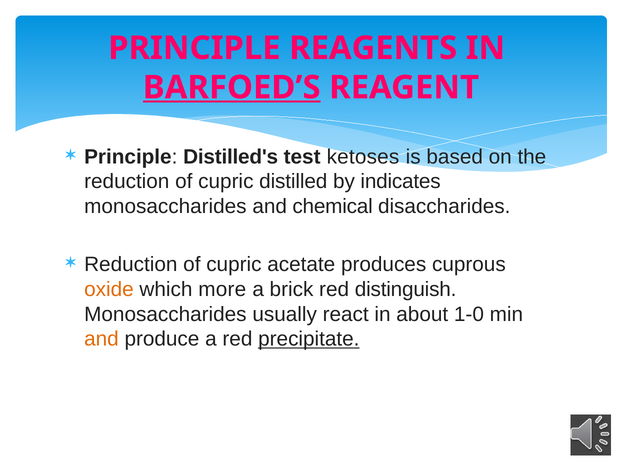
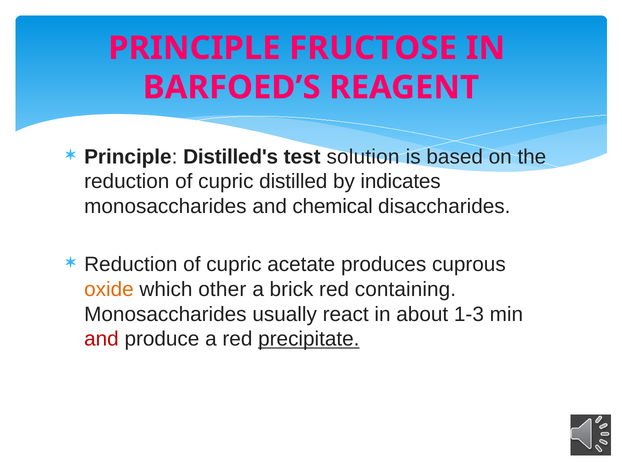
REAGENTS: REAGENTS -> FRUCTOSE (373, 48)
BARFOED’S underline: present -> none (232, 88)
ketoses: ketoses -> solution (363, 157)
more: more -> other (222, 290)
distinguish: distinguish -> containing (405, 290)
1-0: 1-0 -> 1-3 (469, 315)
and colour: orange -> red (101, 339)
